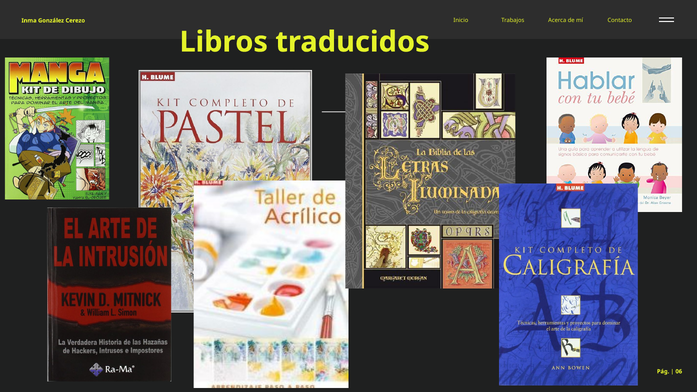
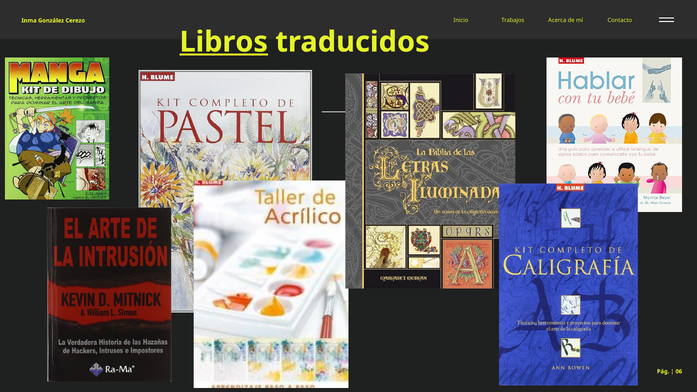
Libros underline: none -> present (224, 42)
